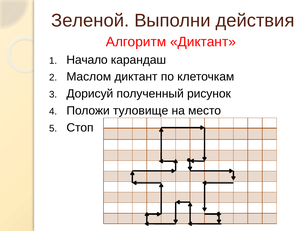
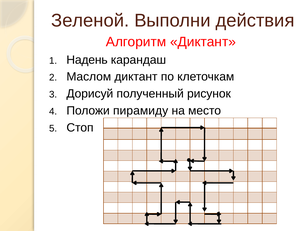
Начало: Начало -> Надень (87, 60)
туловище: туловище -> пирамиду (141, 111)
